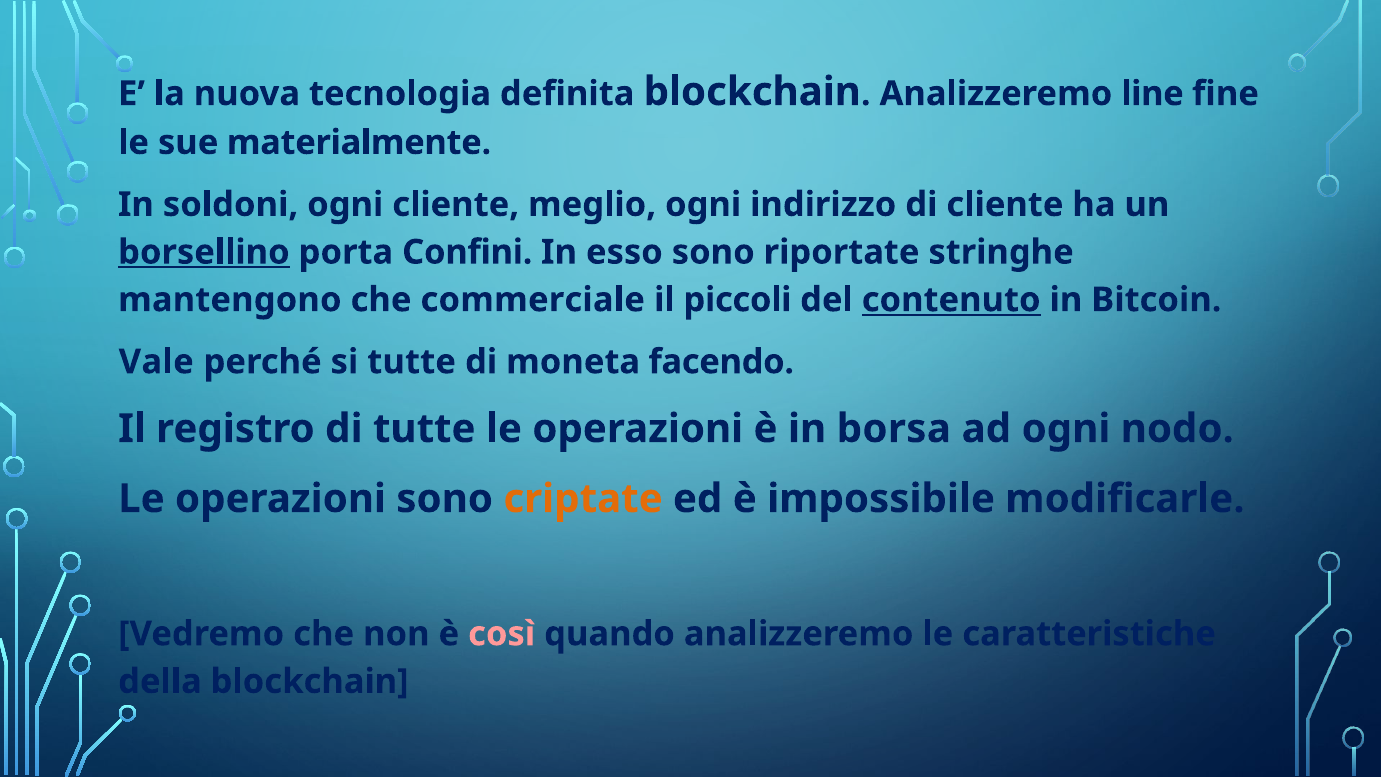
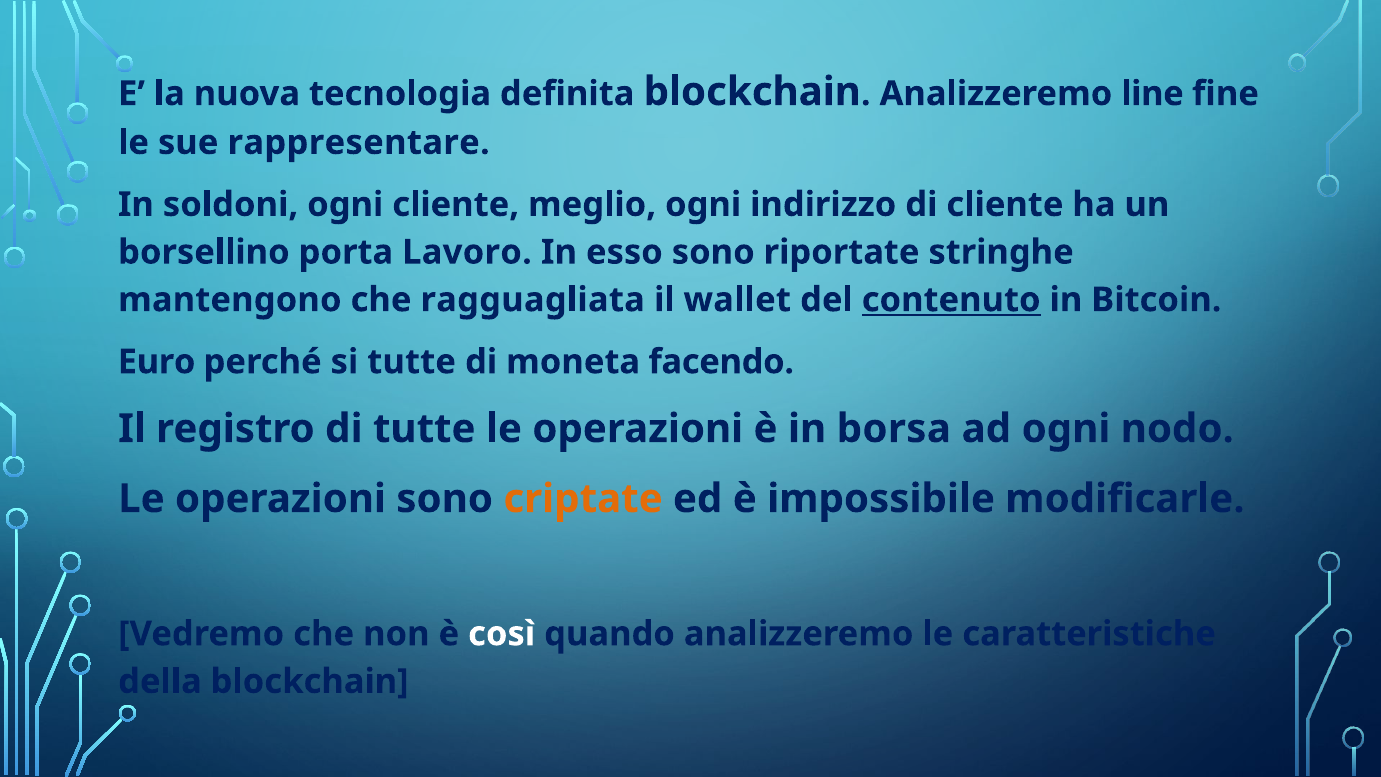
materialmente: materialmente -> rappresentare (359, 142)
borsellino underline: present -> none (204, 252)
Confini: Confini -> Lavoro (467, 252)
commerciale: commerciale -> ragguagliata (533, 300)
piccoli: piccoli -> wallet (737, 300)
Vale: Vale -> Euro (157, 362)
così colour: pink -> white (502, 634)
